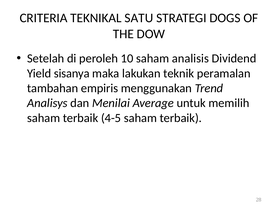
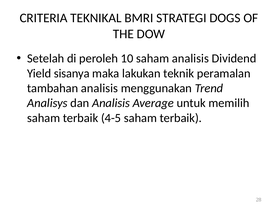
SATU: SATU -> BMRI (139, 18)
tambahan empiris: empiris -> analisis (99, 88)
dan Menilai: Menilai -> Analisis (111, 103)
